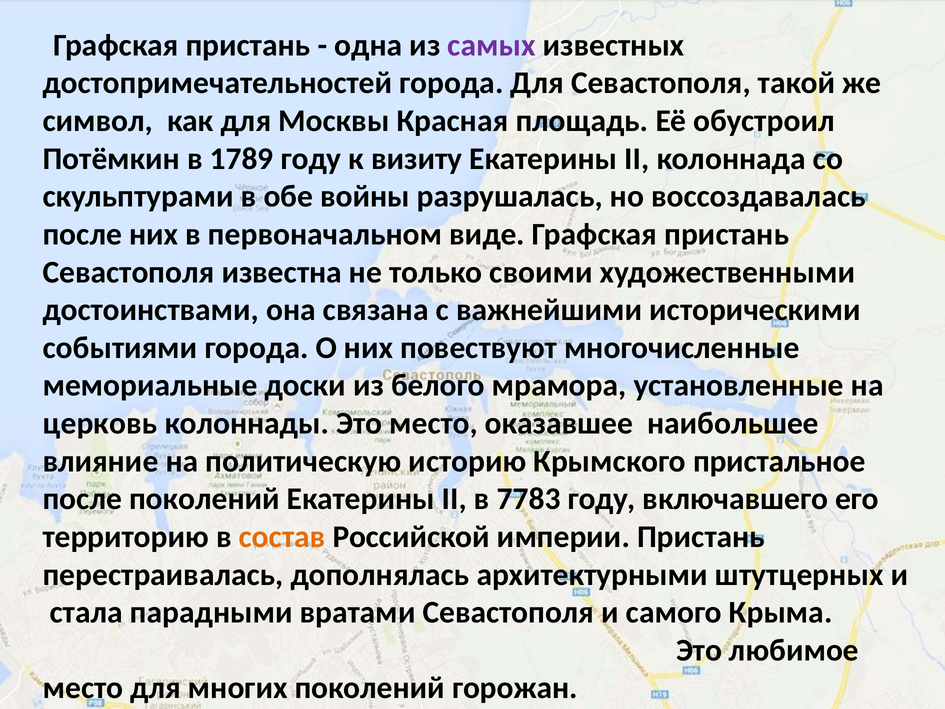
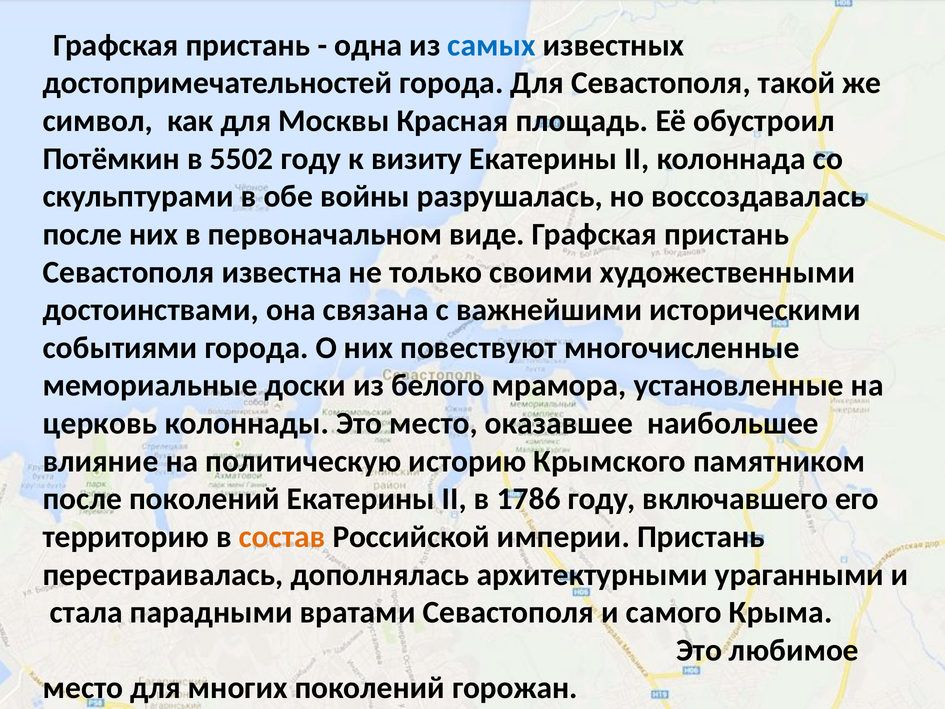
самых colour: purple -> blue (492, 45)
1789: 1789 -> 5502 (242, 159)
пристальное: пристальное -> памятником (779, 461)
7783: 7783 -> 1786 (529, 499)
штутцерных: штутцерных -> ураганными (799, 574)
